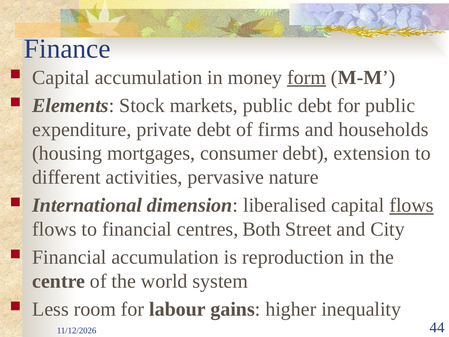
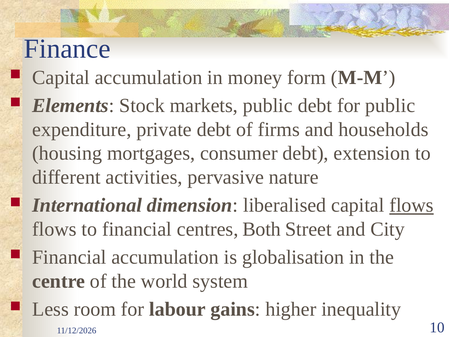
form underline: present -> none (307, 77)
reproduction: reproduction -> globalisation (293, 257)
44: 44 -> 10 (437, 327)
